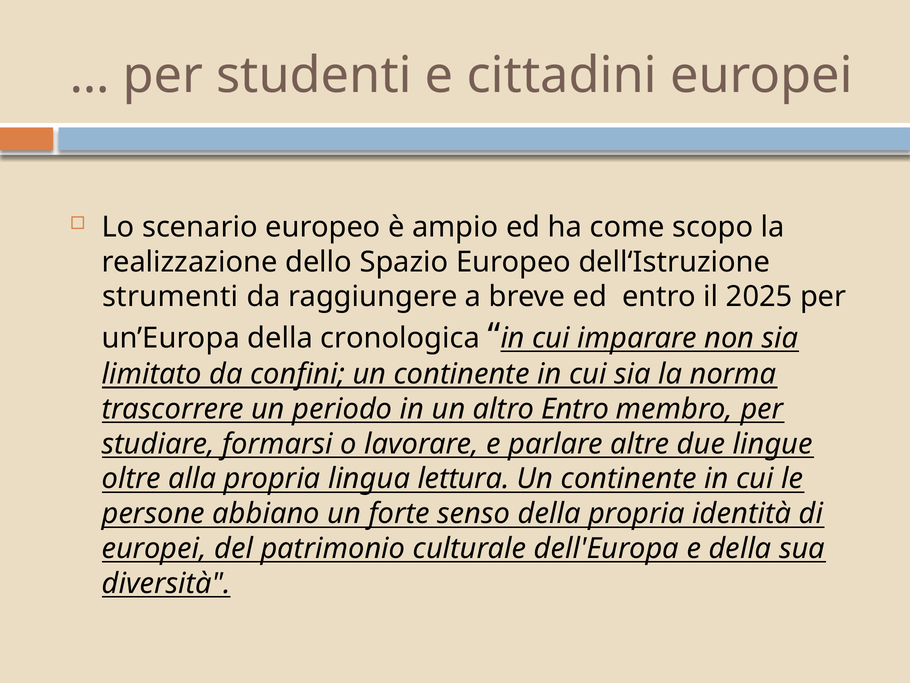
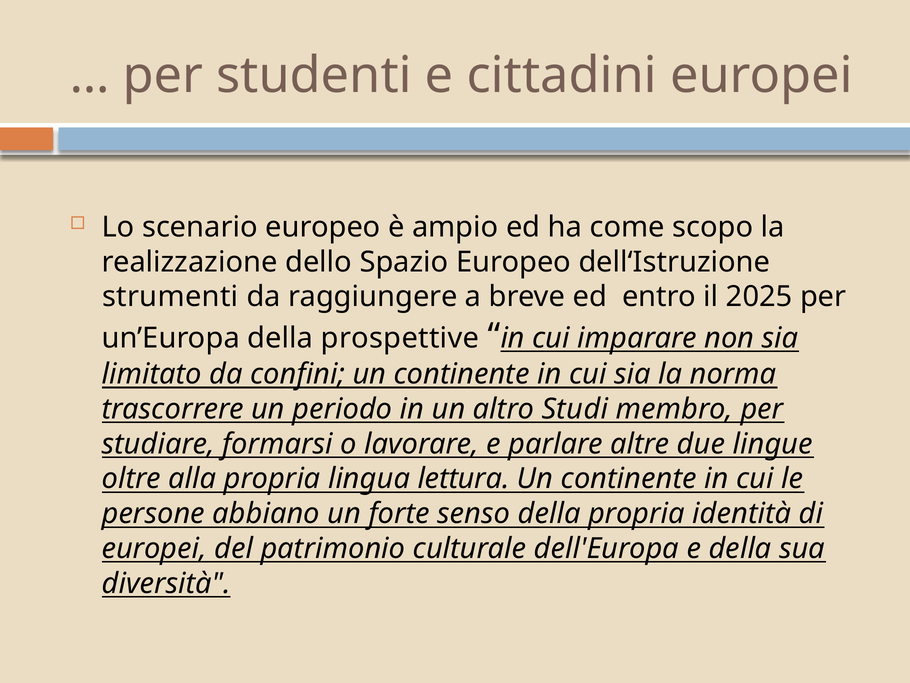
cronologica: cronologica -> prospettive (400, 338)
altro Entro: Entro -> Studi (575, 409)
